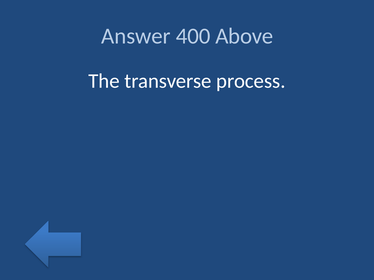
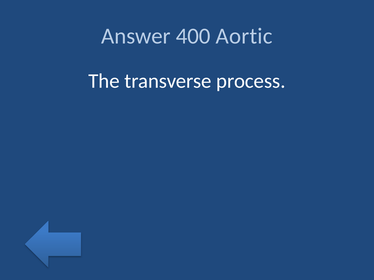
Above: Above -> Aortic (244, 36)
